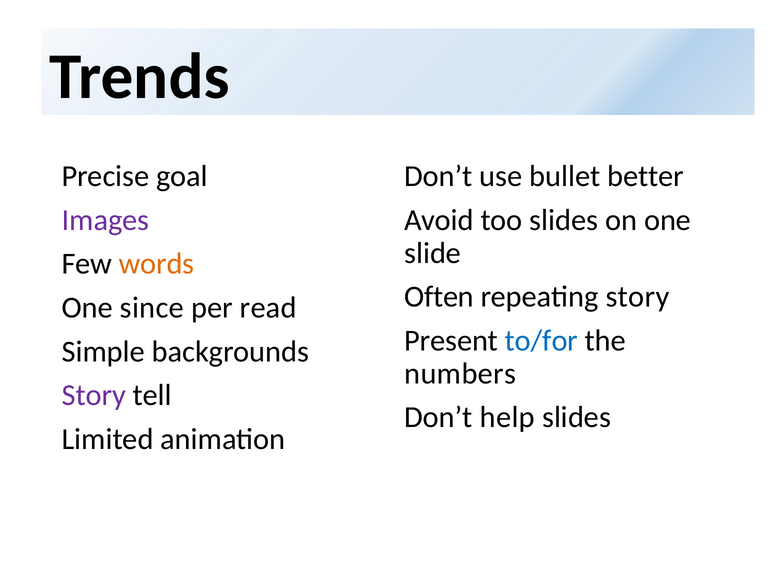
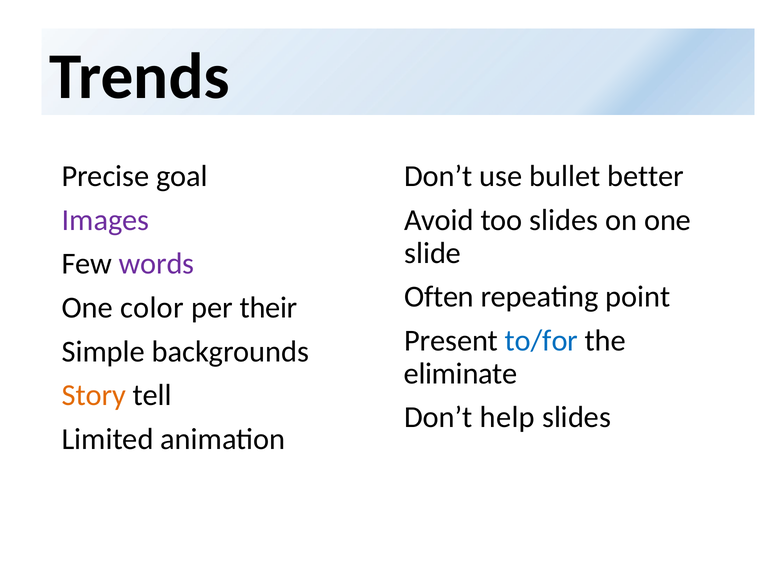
words colour: orange -> purple (157, 264)
repeating story: story -> point (638, 297)
since: since -> color (152, 308)
read: read -> their (269, 308)
numbers: numbers -> eliminate (461, 374)
Story colour: purple -> orange (94, 395)
